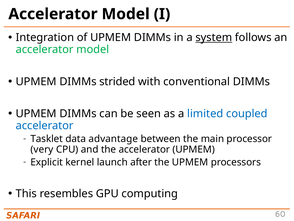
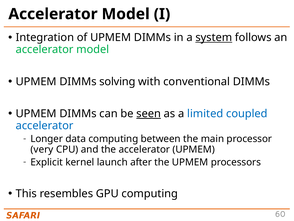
strided: strided -> solving (117, 81)
seen underline: none -> present (149, 113)
Tasklet: Tasklet -> Longer (47, 139)
data advantage: advantage -> computing (113, 139)
